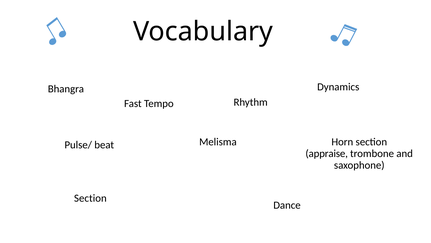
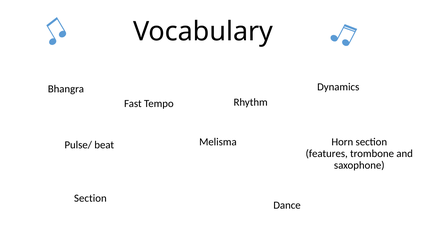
appraise: appraise -> features (327, 153)
